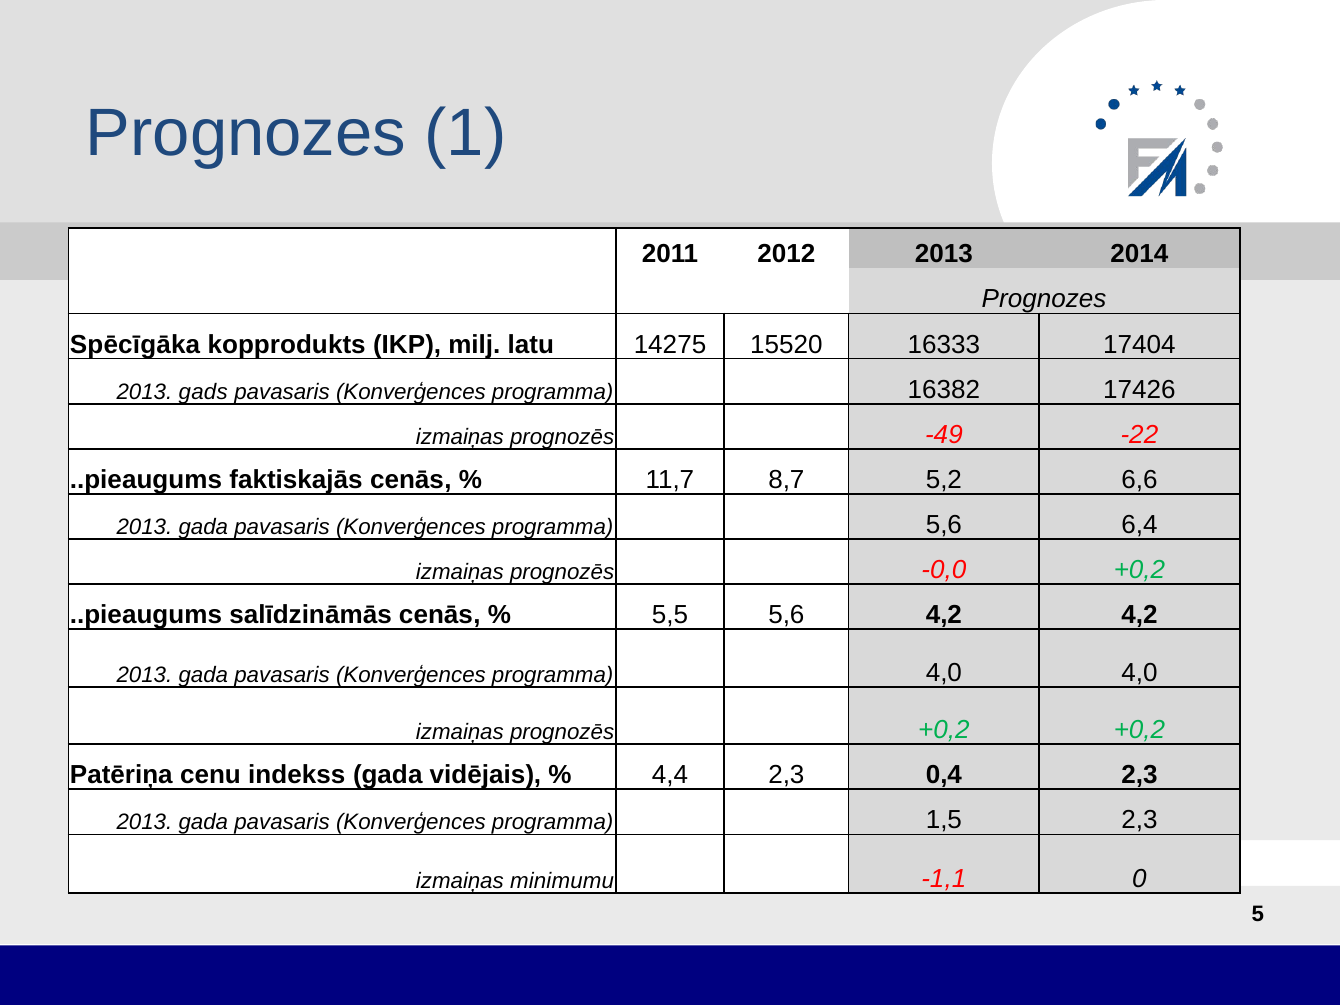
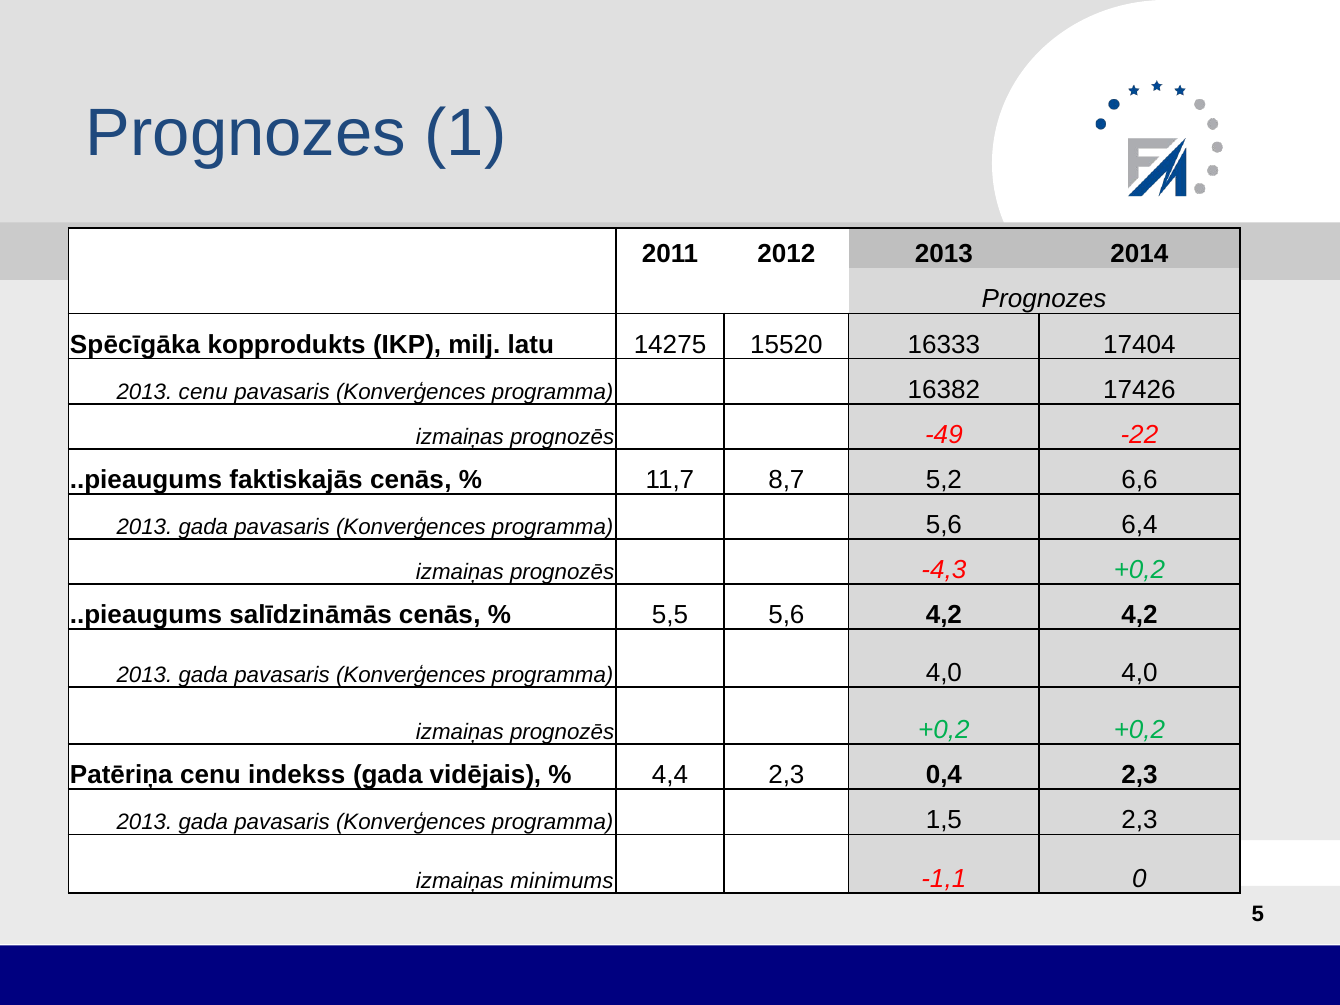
2013 gads: gads -> cenu (203, 392)
-0,0: -0,0 -> -4,3 (944, 570)
minimumu: minimumu -> minimums (562, 881)
